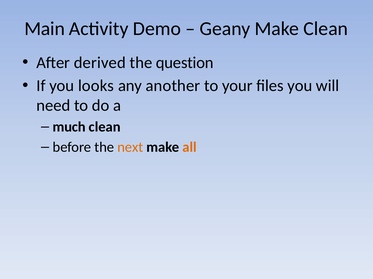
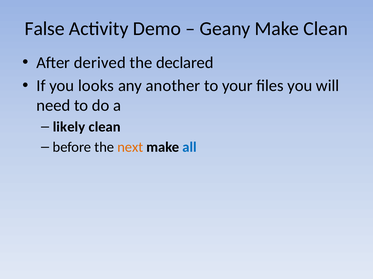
Main: Main -> False (45, 29)
question: question -> declared (185, 63)
much: much -> likely (69, 127)
all colour: orange -> blue (190, 148)
